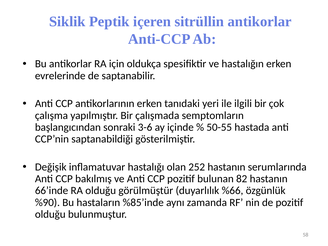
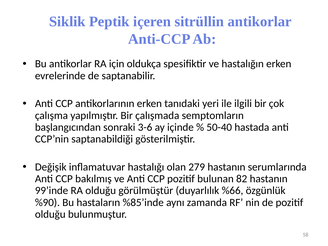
50-55: 50-55 -> 50-40 (219, 127)
252: 252 -> 279 (197, 167)
66’inde: 66’inde -> 99’inde (52, 191)
